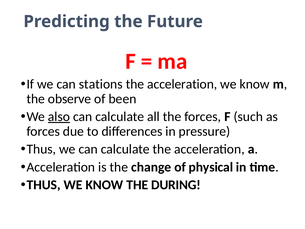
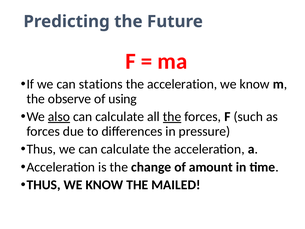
been: been -> using (123, 99)
the underline: none -> present (172, 117)
physical: physical -> amount (211, 167)
DURING: DURING -> MAILED (176, 185)
